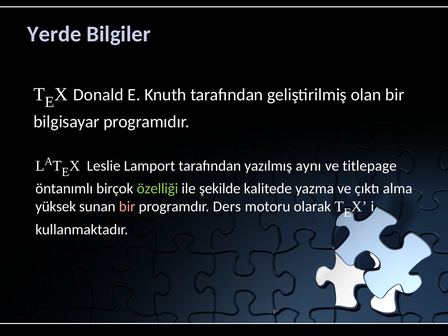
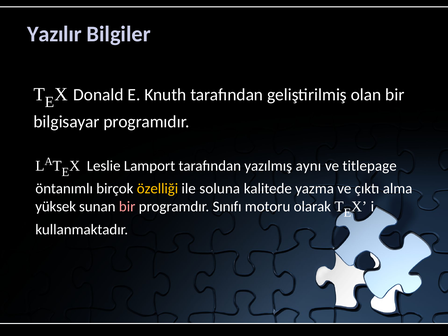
Yerde: Yerde -> Yazılır (54, 34)
özelliği colour: light green -> yellow (157, 189)
şekilde: şekilde -> soluna (220, 189)
Ders: Ders -> Sınıfı (227, 207)
